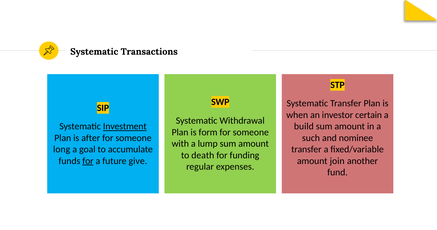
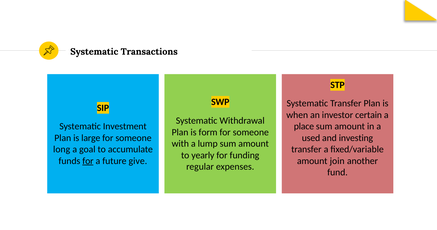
Investment underline: present -> none (125, 126)
build: build -> place (304, 126)
after: after -> large (91, 138)
such: such -> used (311, 138)
nominee: nominee -> investing (356, 138)
death: death -> yearly (203, 155)
